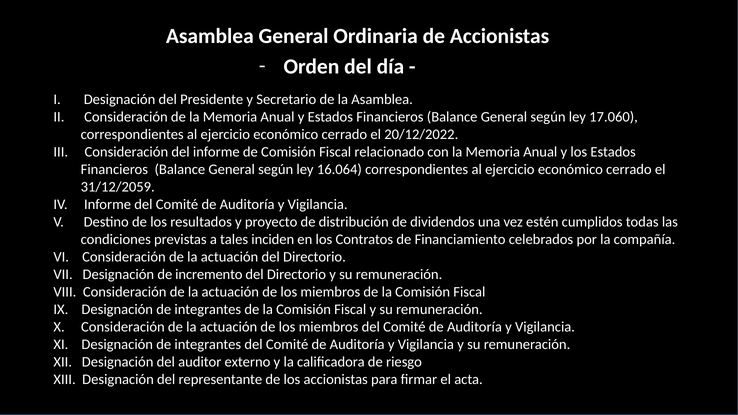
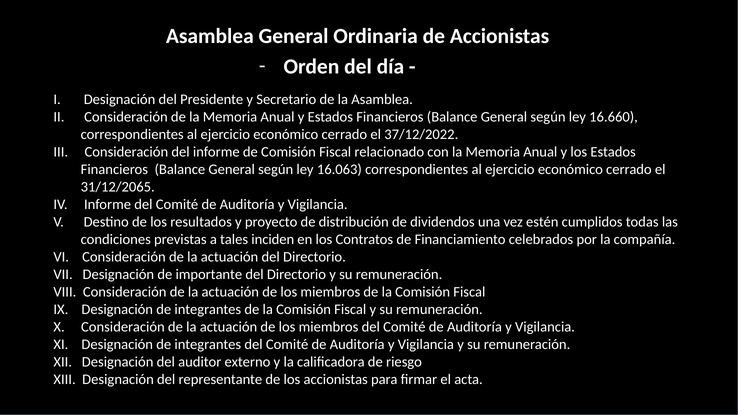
17.060: 17.060 -> 16.660 (614, 117)
20/12/2022: 20/12/2022 -> 37/12/2022 (421, 134)
16.064: 16.064 -> 16.063 (339, 169)
31/12/2059: 31/12/2059 -> 31/12/2065 (118, 187)
incremento: incremento -> importante (209, 275)
